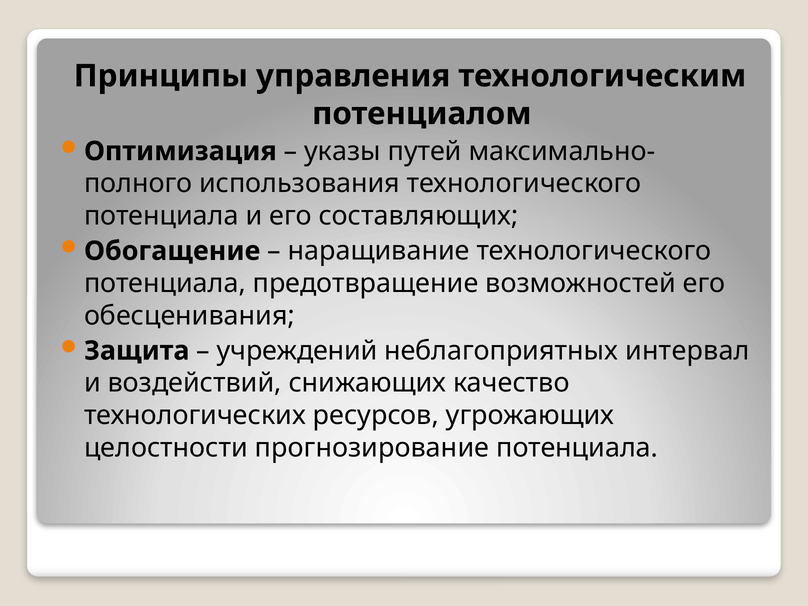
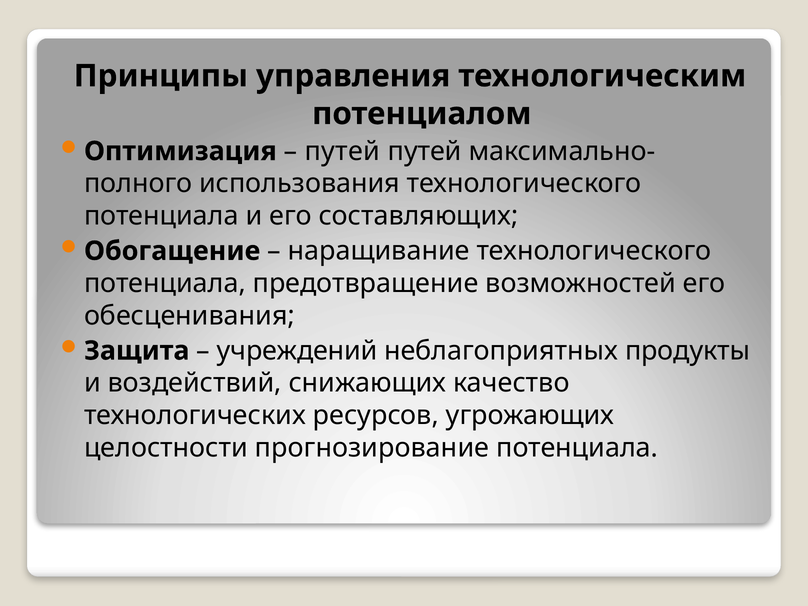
указы: указы -> путей (342, 151)
интервал: интервал -> продукты (688, 351)
